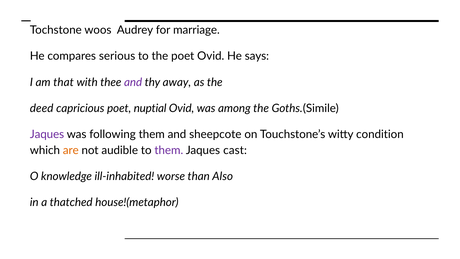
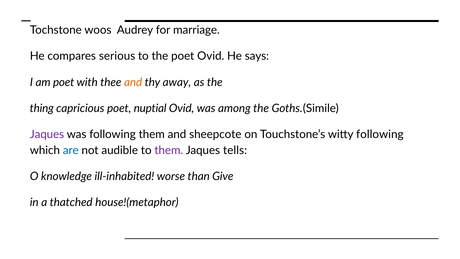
am that: that -> poet (64, 82)
and colour: purple -> orange (133, 82)
deed: deed -> thing (42, 108)
witty condition: condition -> following (380, 134)
are colour: orange -> blue (71, 150)
cast: cast -> tells (235, 150)
Also: Also -> Give (223, 176)
